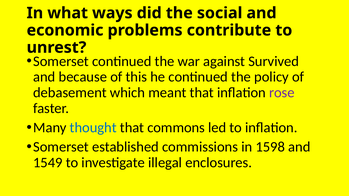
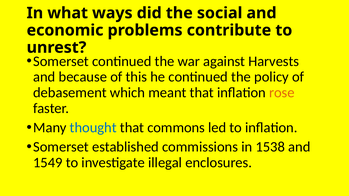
Survived: Survived -> Harvests (274, 61)
rose colour: purple -> orange (282, 93)
1598: 1598 -> 1538 (270, 147)
